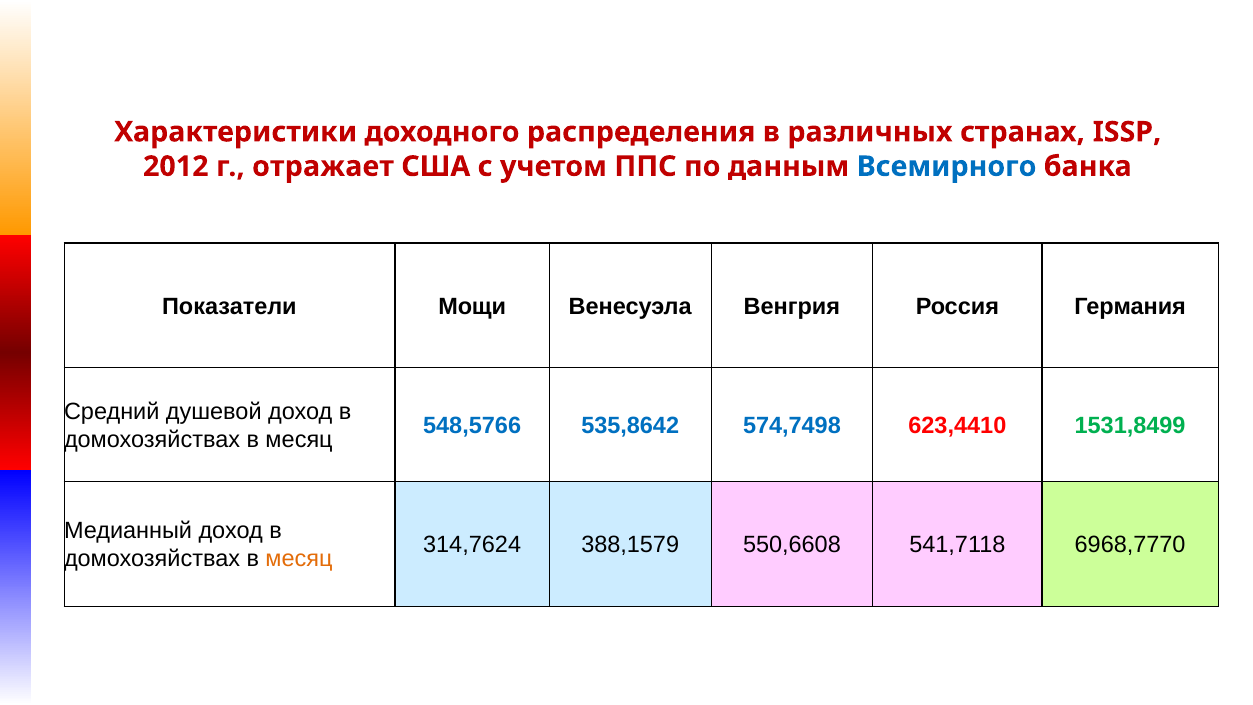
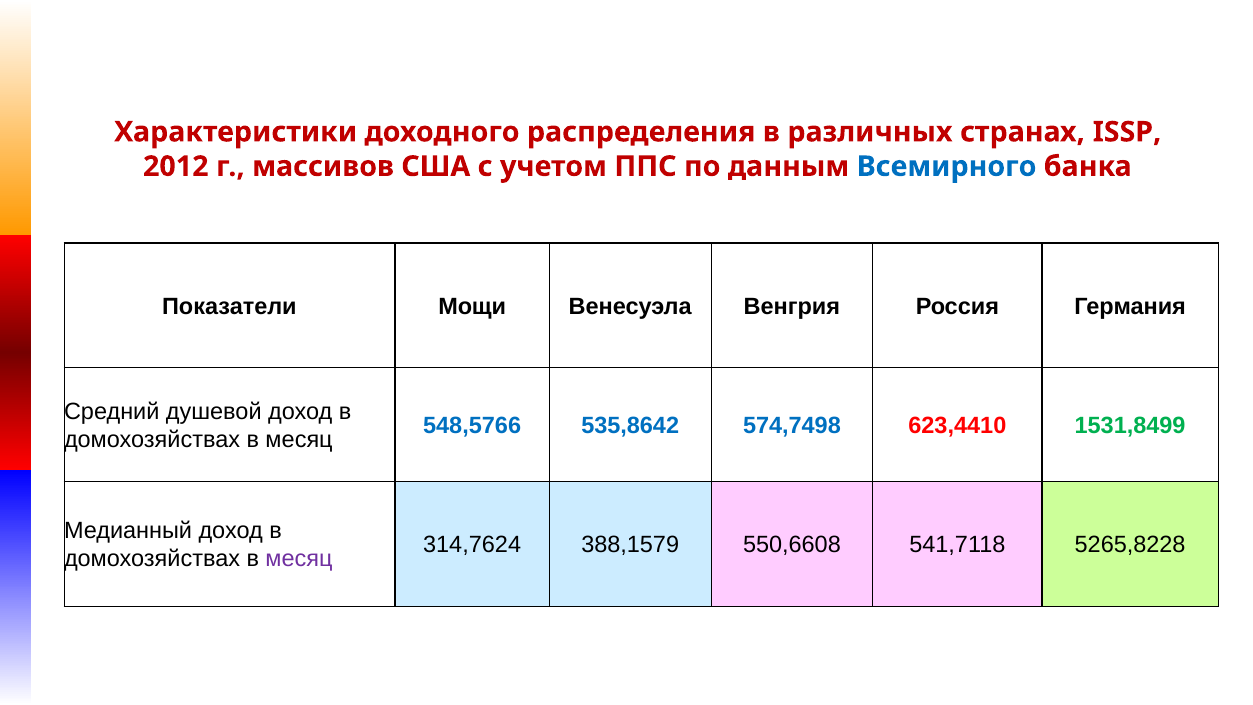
отражает: отражает -> массивов (323, 166)
6968,7770: 6968,7770 -> 5265,8228 (1130, 545)
месяц colour: orange -> purple (299, 559)
